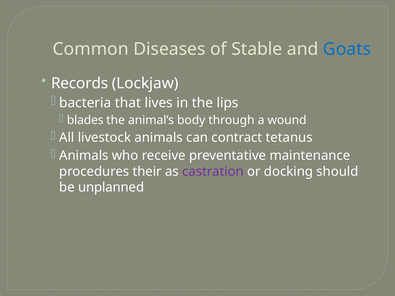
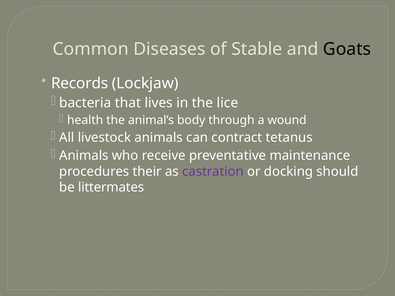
Goats colour: blue -> black (347, 49)
lips: lips -> lice (227, 103)
blades: blades -> health (85, 120)
unplanned: unplanned -> littermates (111, 187)
